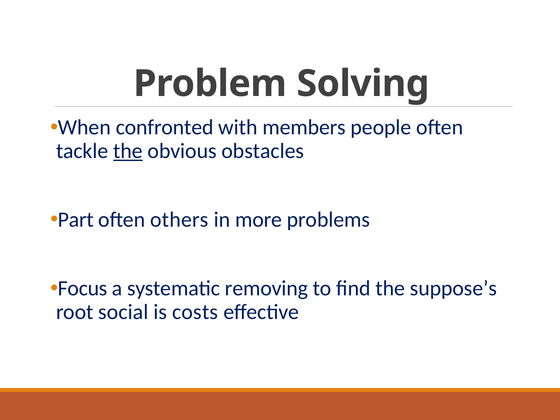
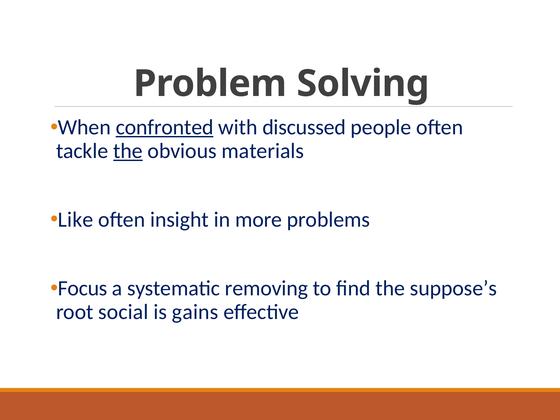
confronted underline: none -> present (165, 127)
members: members -> discussed (304, 127)
obstacles: obstacles -> materials (263, 151)
Part: Part -> Like (76, 220)
others: others -> insight (179, 220)
costs: costs -> gains (195, 312)
